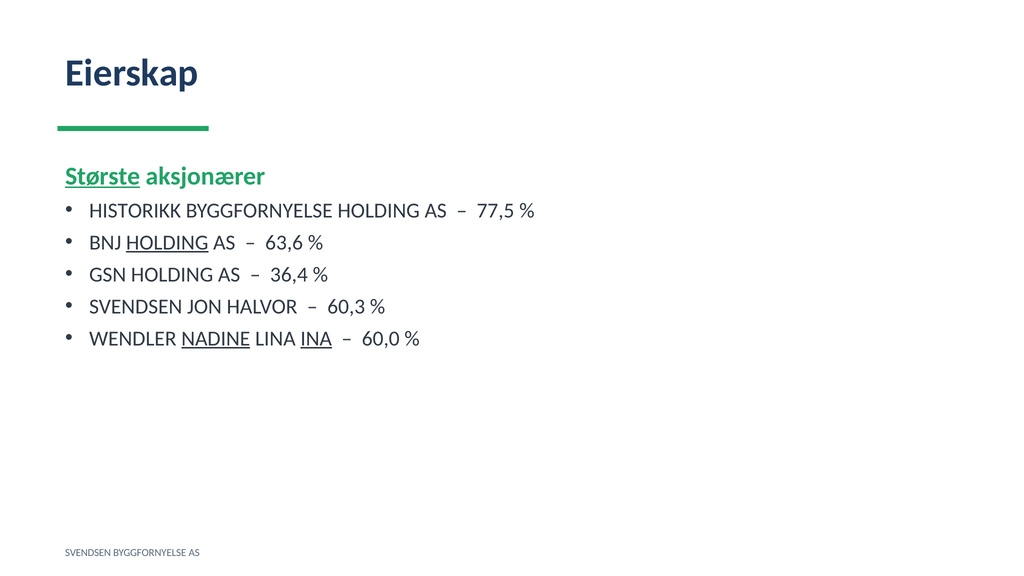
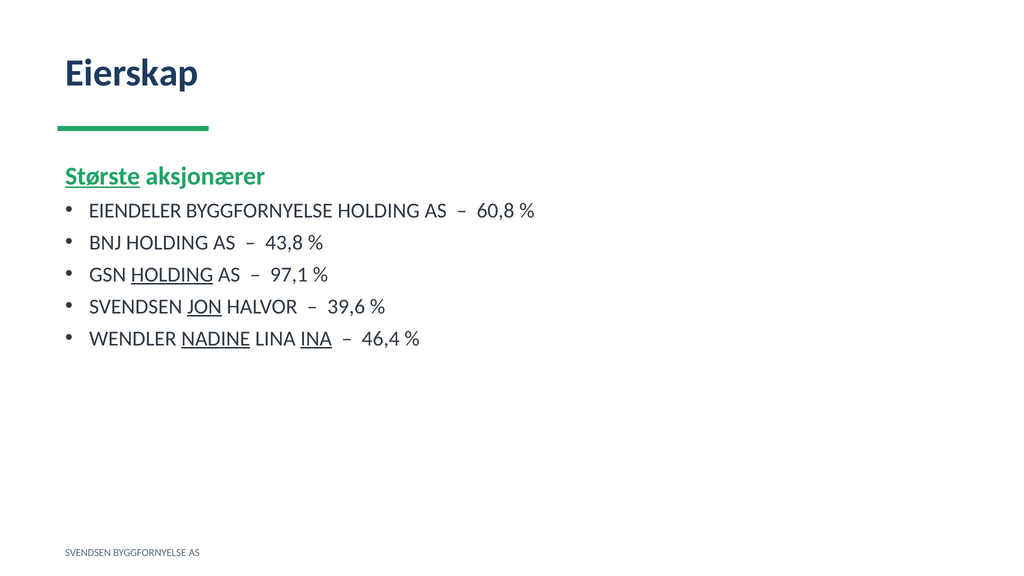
HISTORIKK: HISTORIKK -> EIENDELER (135, 211)
77,5: 77,5 -> 60,8 (496, 211)
HOLDING underline: present -> none (167, 243)
63,6: 63,6 -> 43,8 (284, 243)
HOLDING underline: none -> present (172, 275)
36,4: 36,4 -> 97,1 (289, 275)
JON underline: none -> present (205, 307)
60,3: 60,3 -> 39,6 (346, 307)
60,0: 60,0 -> 46,4 (381, 339)
